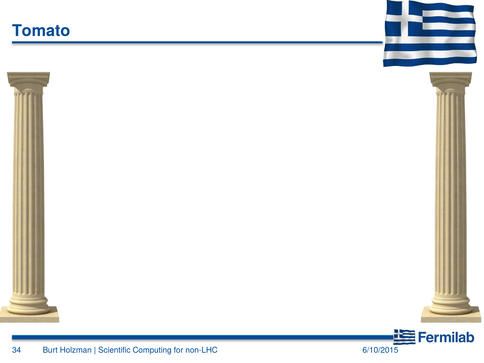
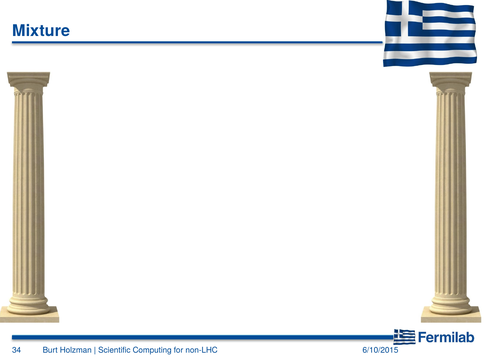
Tomato: Tomato -> Mixture (41, 31)
